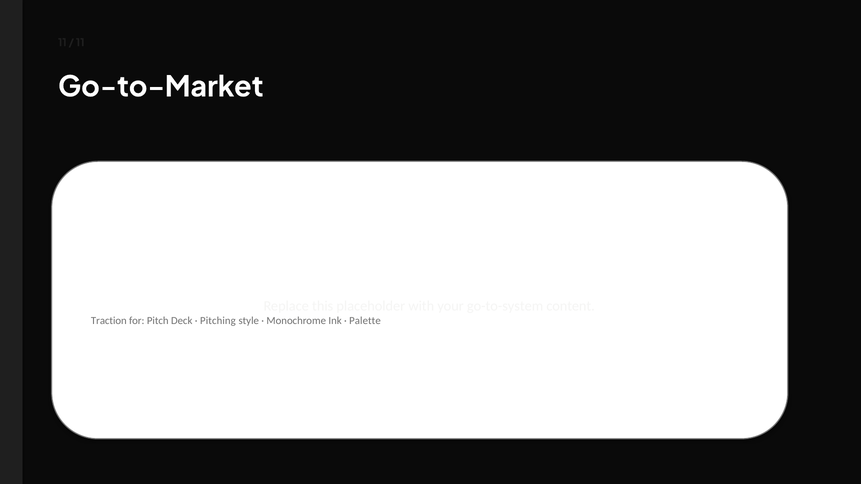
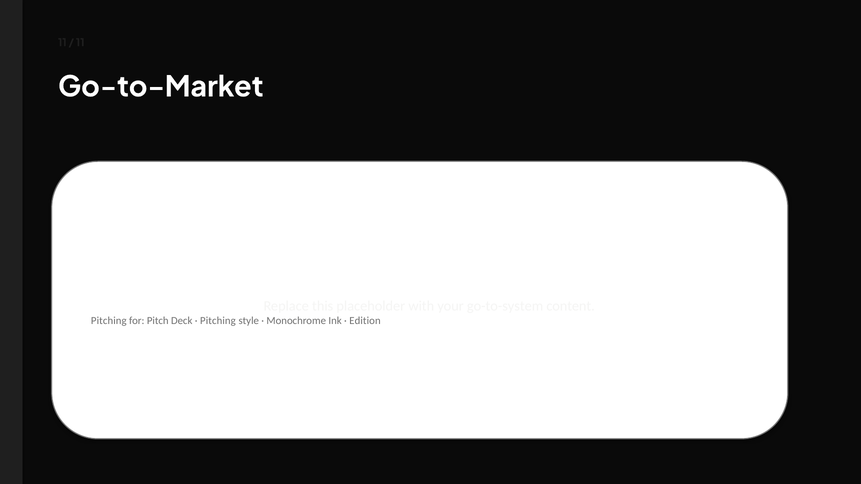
Traction: Traction -> Pitching (109, 321)
Palette: Palette -> Edition (365, 321)
